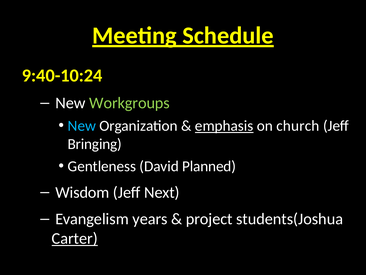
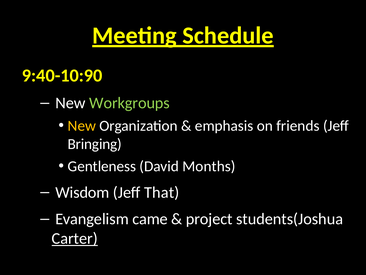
9:40-10:24: 9:40-10:24 -> 9:40-10:90 (62, 75)
New colour: light blue -> yellow (82, 126)
emphasis underline: present -> none (224, 126)
church: church -> friends (298, 126)
Planned: Planned -> Months (209, 166)
Next: Next -> That (162, 192)
years: years -> came (150, 219)
